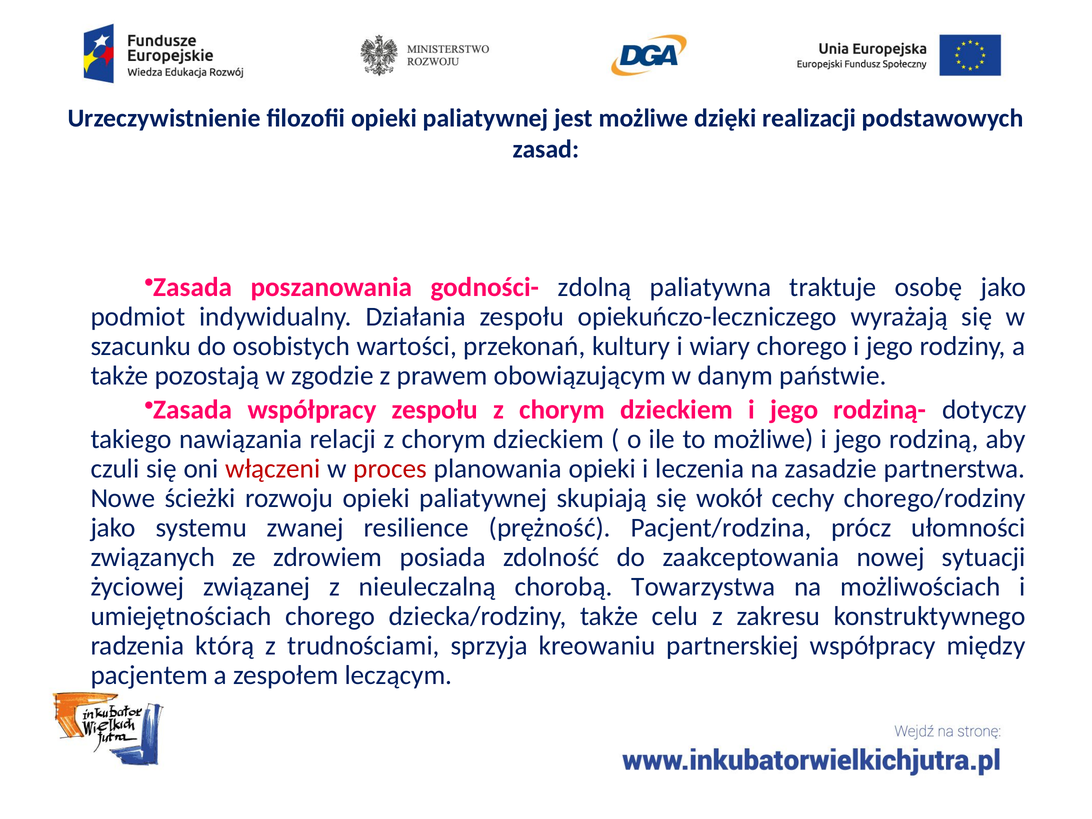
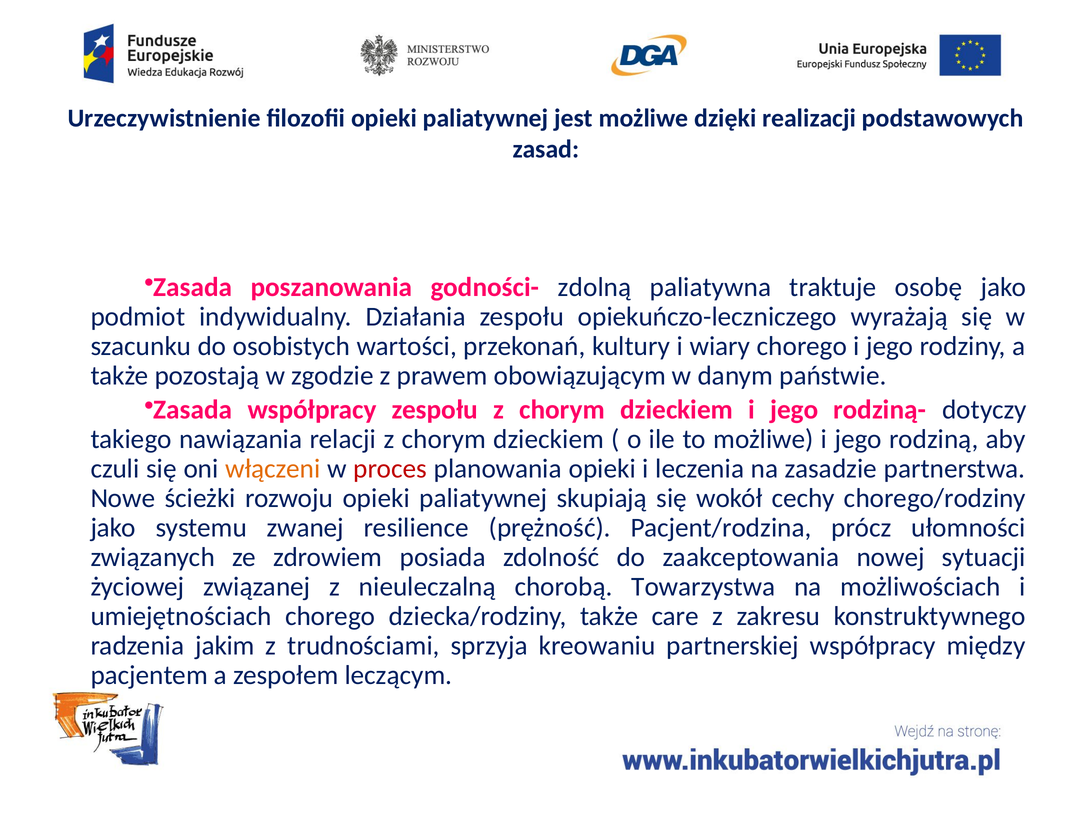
włączeni colour: red -> orange (273, 469)
celu: celu -> care (675, 616)
którą: którą -> jakim (225, 646)
